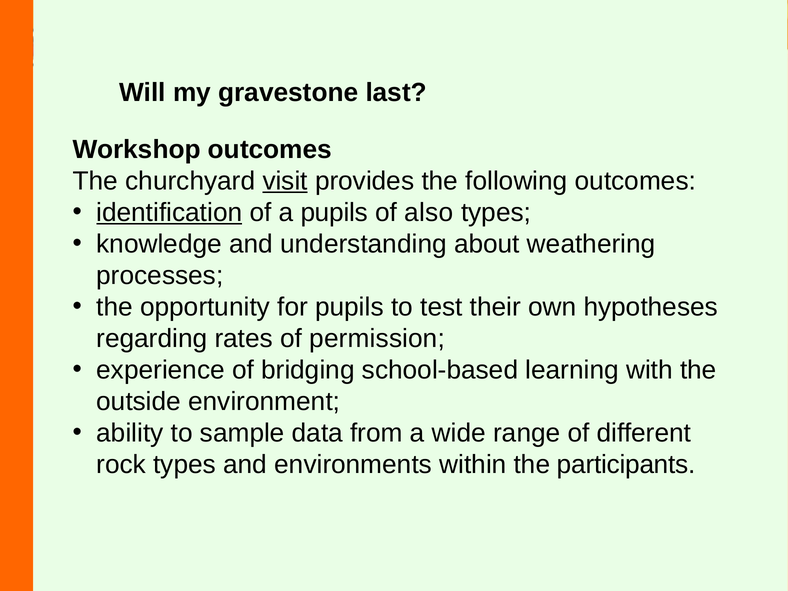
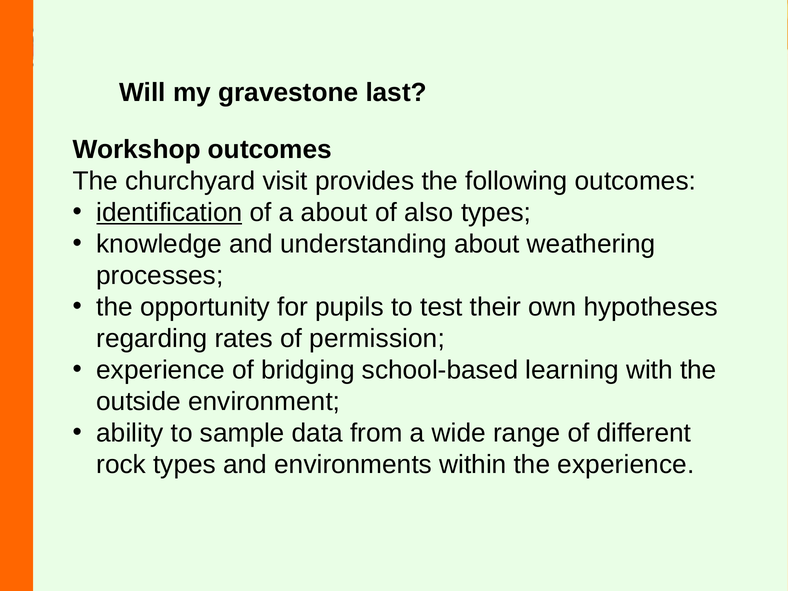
visit underline: present -> none (285, 181)
a pupils: pupils -> about (334, 212)
the participants: participants -> experience (626, 465)
